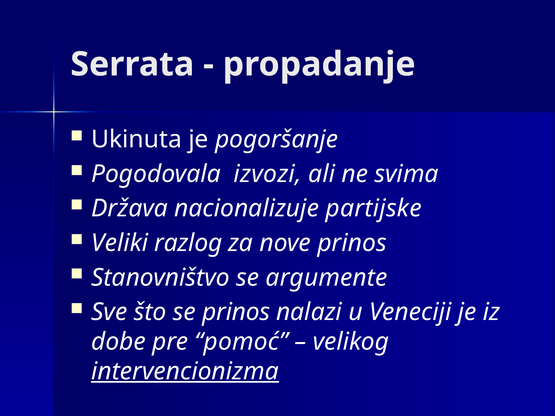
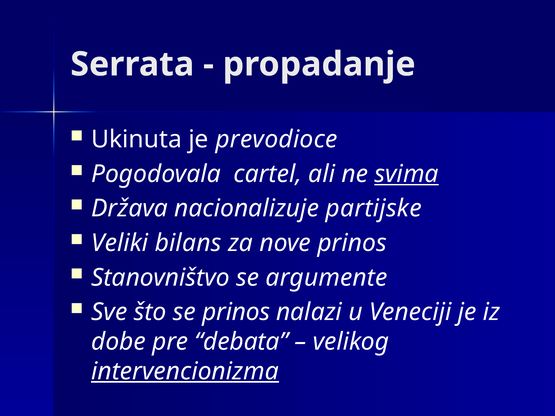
pogoršanje: pogoršanje -> prevodioce (276, 140)
izvozi: izvozi -> cartel (268, 174)
svima underline: none -> present (407, 174)
razlog: razlog -> bilans (188, 243)
pomoć: pomoć -> debata (241, 342)
